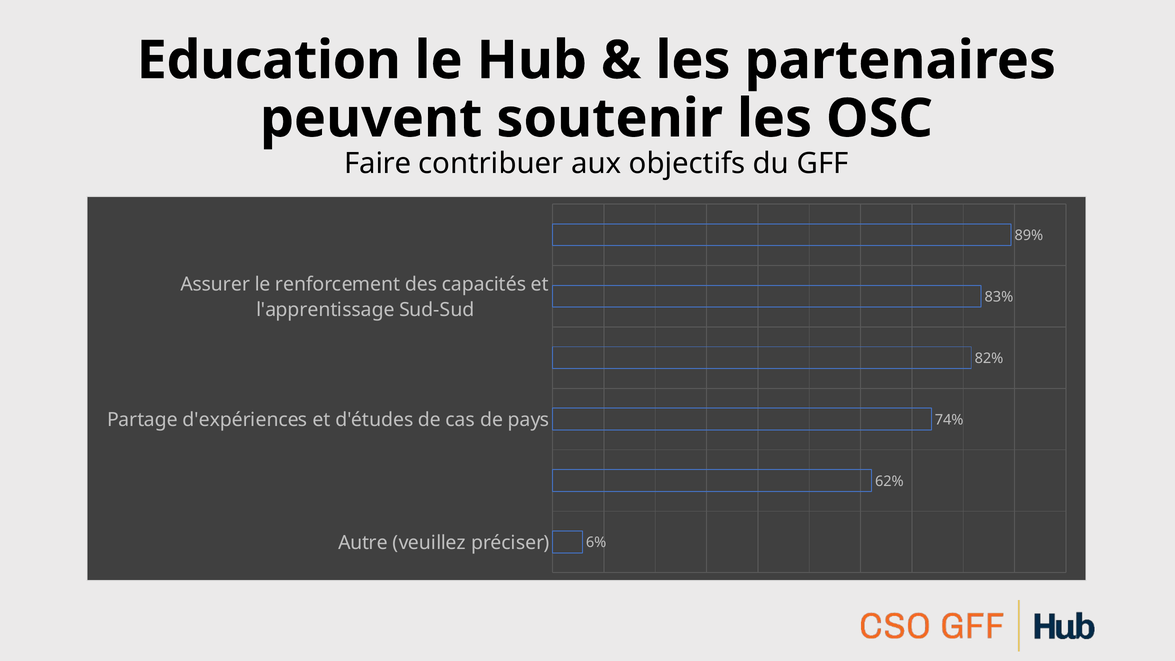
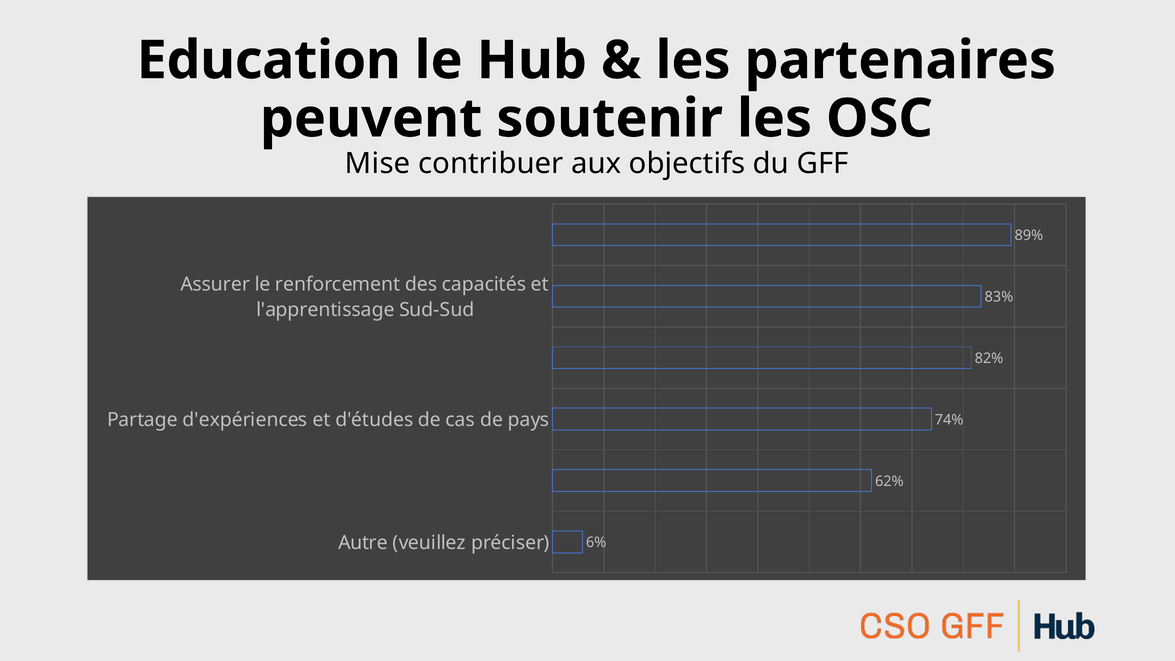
Faire: Faire -> Mise (378, 164)
